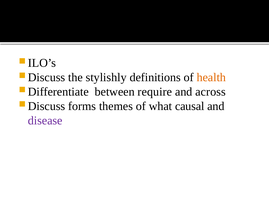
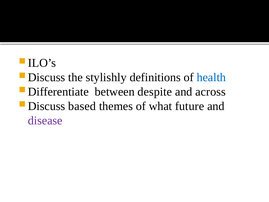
health colour: orange -> blue (211, 77)
require: require -> despite (155, 92)
forms: forms -> based (82, 106)
causal: causal -> future (190, 106)
